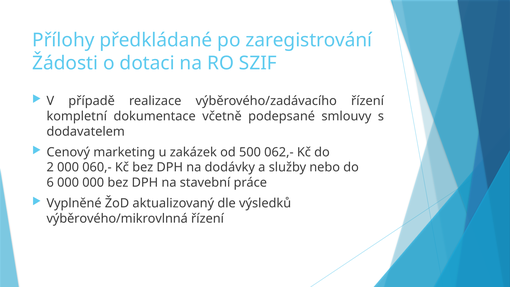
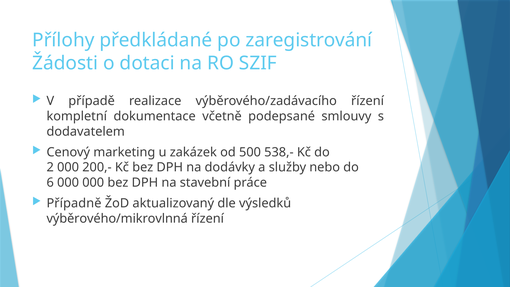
062,-: 062,- -> 538,- (279, 152)
060,-: 060,- -> 200,- (97, 167)
Vyplněné: Vyplněné -> Případně (74, 203)
